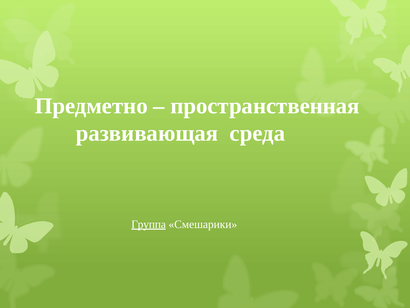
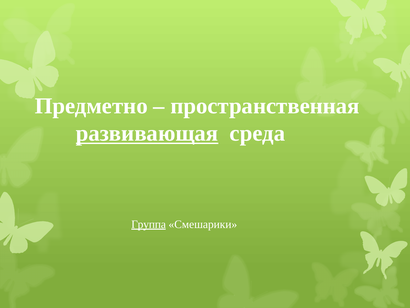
развивающая underline: none -> present (147, 133)
